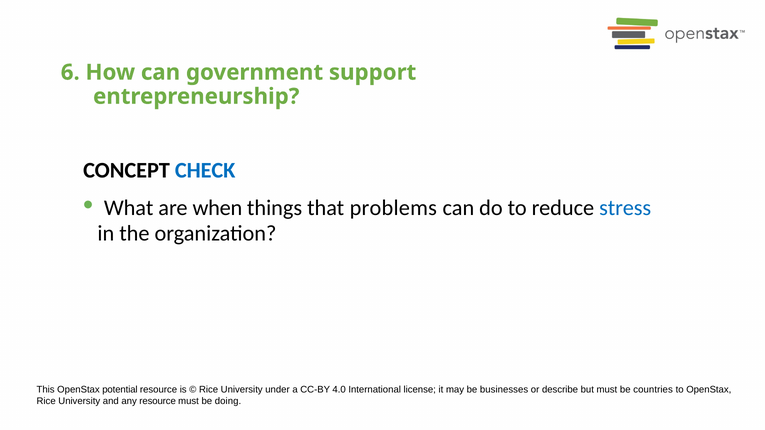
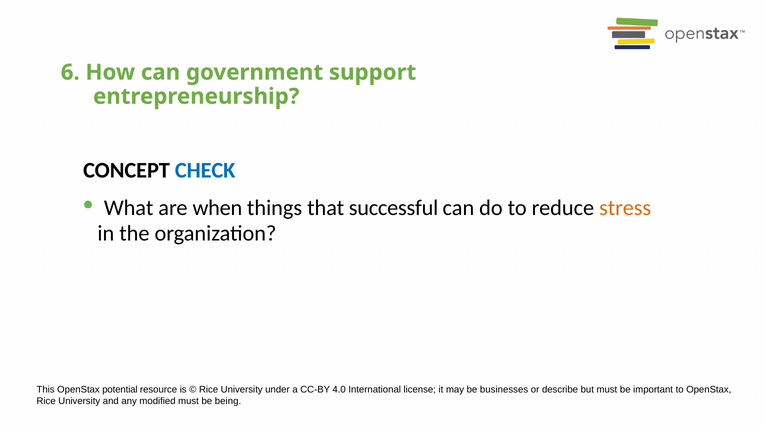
problems: problems -> successful (394, 208)
stress colour: blue -> orange (625, 208)
countries: countries -> important (653, 390)
any resource: resource -> modified (158, 401)
doing: doing -> being (228, 401)
